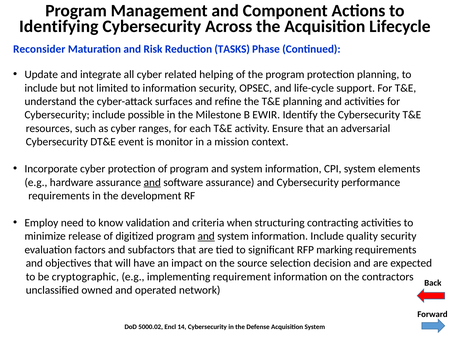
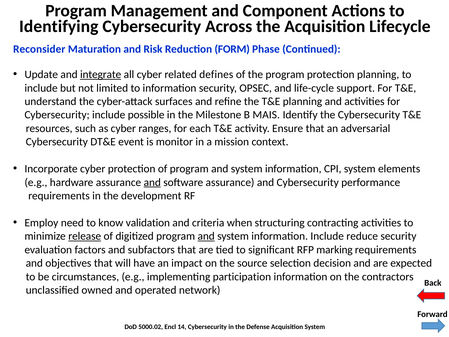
TASKS: TASKS -> FORM (232, 49)
integrate underline: none -> present (101, 74)
helping: helping -> defines (216, 74)
EWIR: EWIR -> MAIS (266, 115)
release underline: none -> present (85, 236)
quality: quality -> reduce (362, 236)
cryptographic: cryptographic -> circumstances (85, 276)
requirement: requirement -> participation (242, 276)
